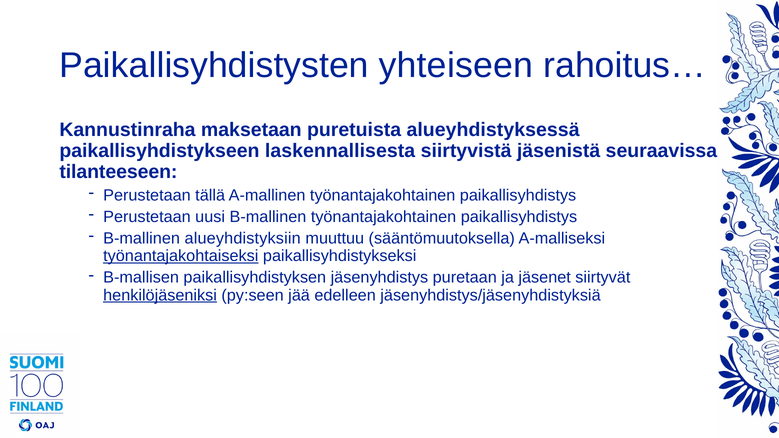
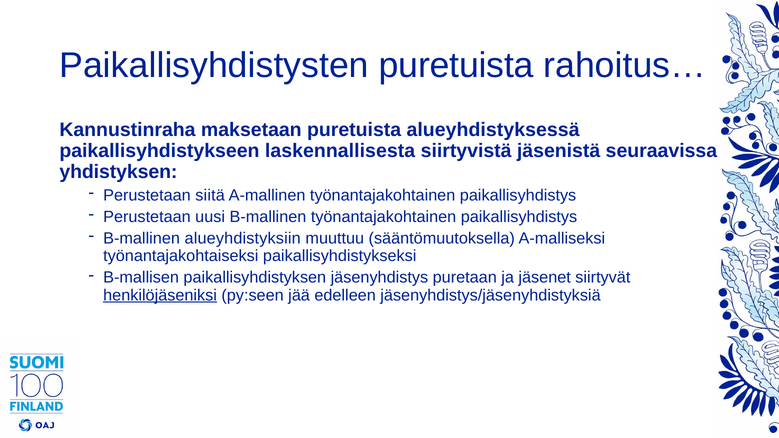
Paikallisyhdistysten yhteiseen: yhteiseen -> puretuista (456, 65)
tilanteeseen: tilanteeseen -> yhdistyksen (118, 172)
tällä: tällä -> siitä (210, 195)
työnantajakohtaiseksi underline: present -> none (181, 256)
